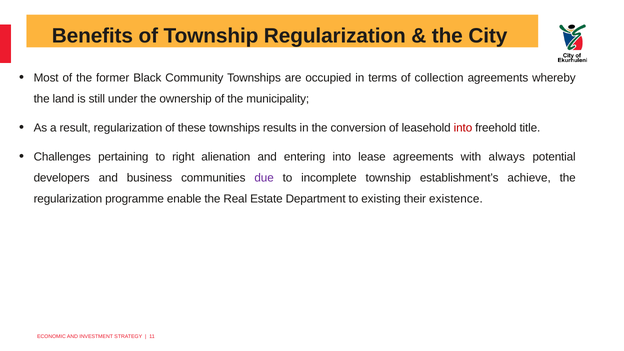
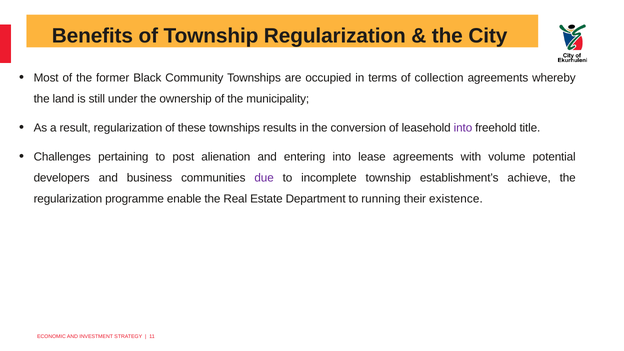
into colour: red -> purple (463, 128)
right: right -> post (183, 157)
always: always -> volume (507, 157)
existing: existing -> running (381, 199)
